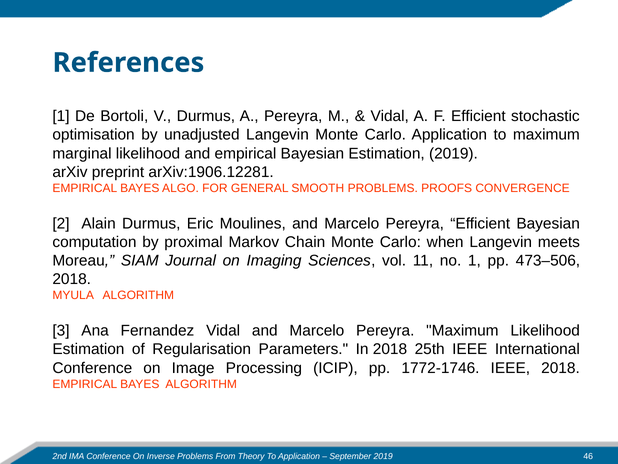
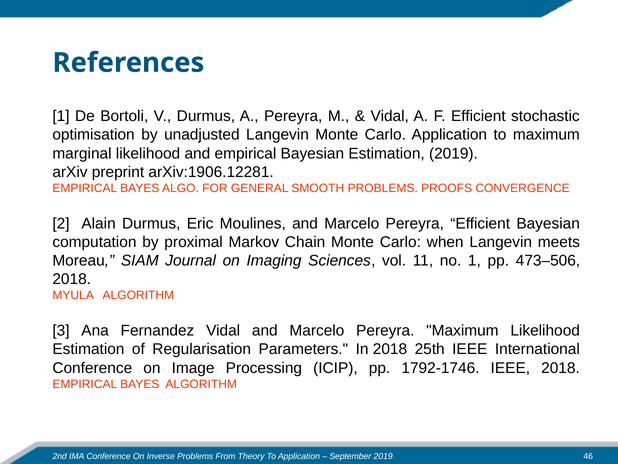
1772-1746: 1772-1746 -> 1792-1746 (440, 368)
